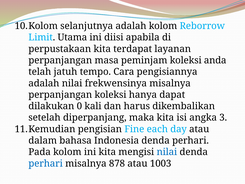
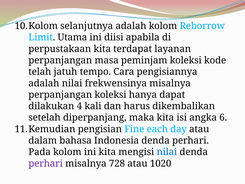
anda: anda -> kode (215, 60)
0: 0 -> 4 (79, 106)
3: 3 -> 6 (223, 117)
perhari colour: blue -> purple (46, 163)
878: 878 -> 728 (117, 163)
1003: 1003 -> 1020 (161, 163)
